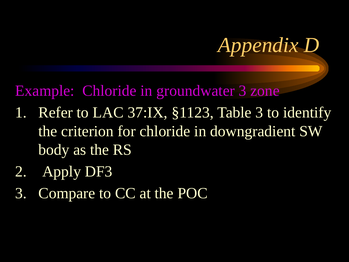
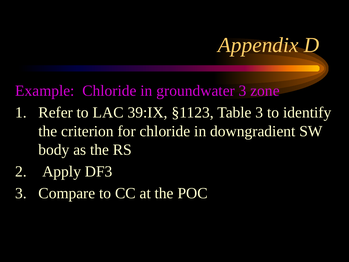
37:IX: 37:IX -> 39:IX (148, 112)
